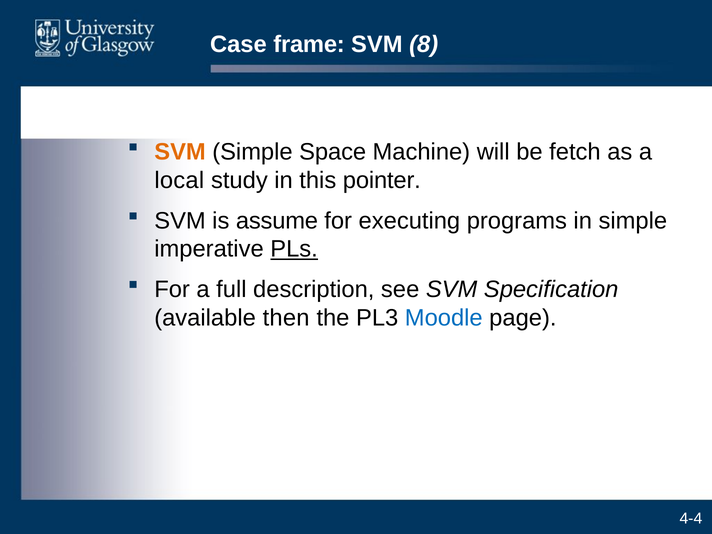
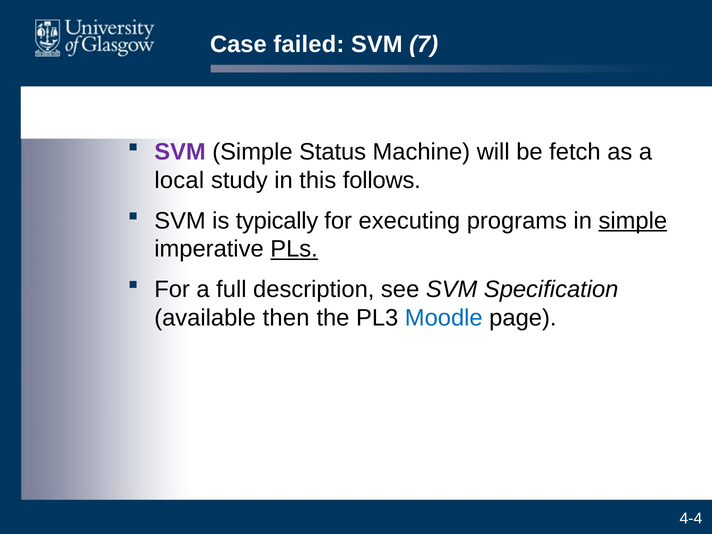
frame: frame -> failed (309, 44)
8: 8 -> 7 (424, 44)
SVM colour: orange -> purple (180, 152)
Space: Space -> Status (333, 152)
pointer: pointer -> follows (382, 180)
assume: assume -> typically (277, 221)
simple underline: none -> present (633, 221)
